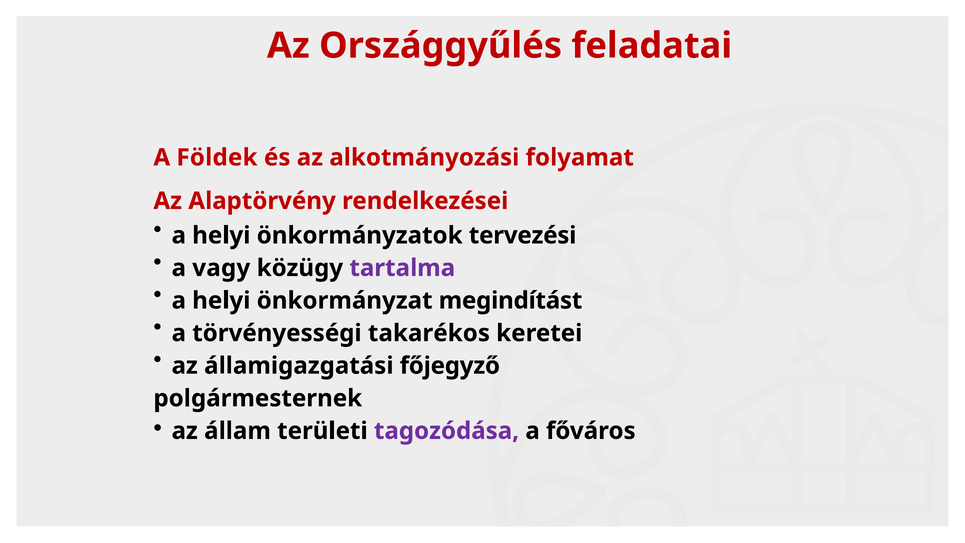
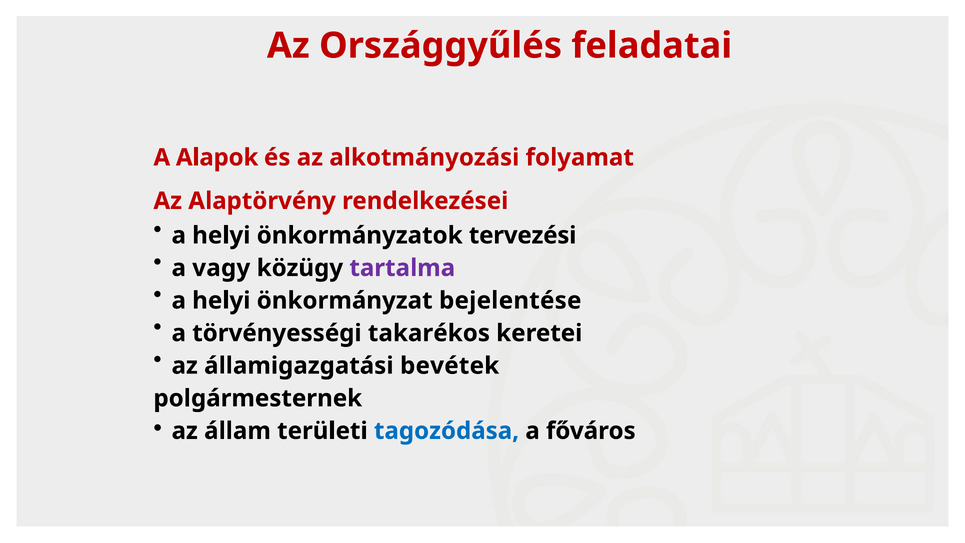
Földek: Földek -> Alapok (217, 157)
megindítást: megindítást -> bejelentése (510, 301)
főjegyző: főjegyző -> bevétek (450, 366)
tagozódása colour: purple -> blue (446, 431)
